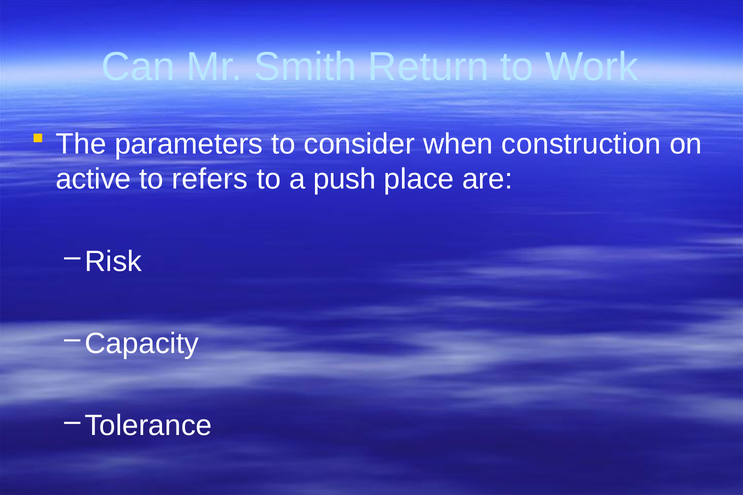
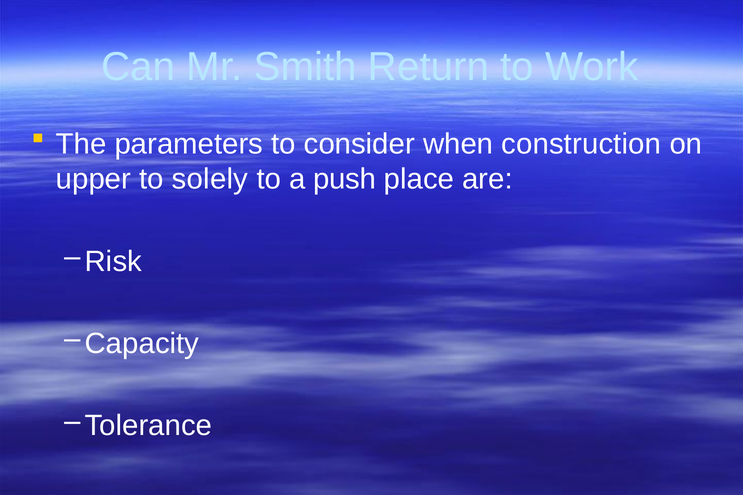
active: active -> upper (93, 179)
refers: refers -> solely (210, 179)
